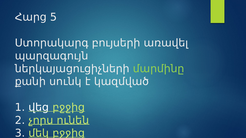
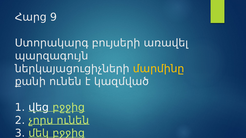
5: 5 -> 9 (54, 17)
մարմինը colour: light green -> yellow (159, 69)
քանի սունկ: սունկ -> ունեն (65, 82)
